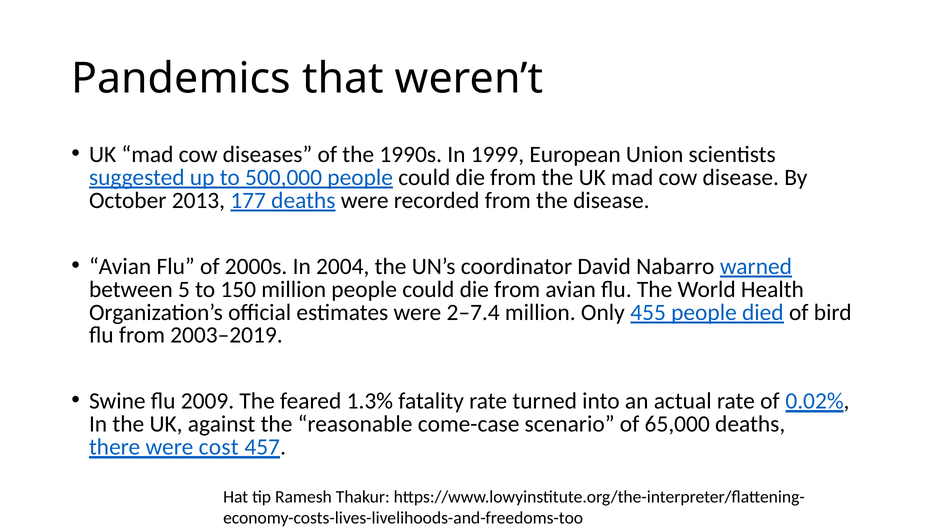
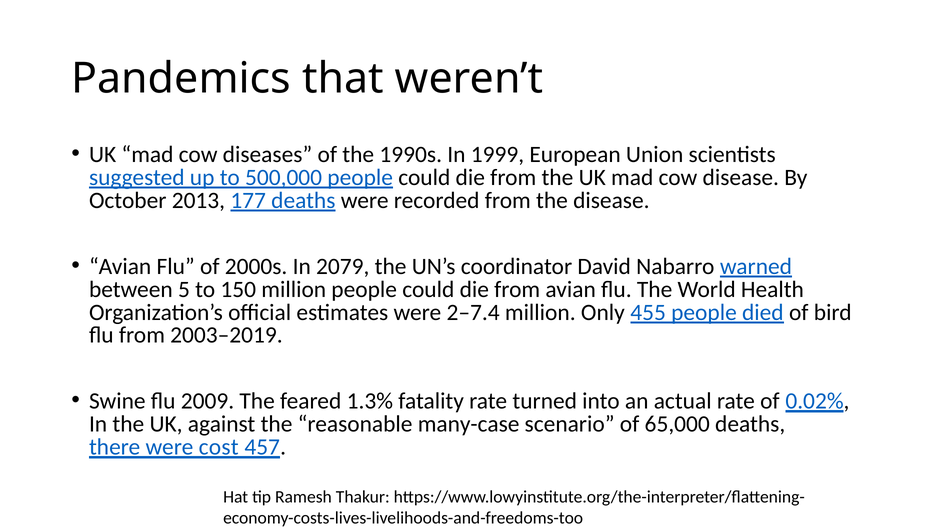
2004: 2004 -> 2079 (343, 267)
come-case: come-case -> many-case (469, 424)
